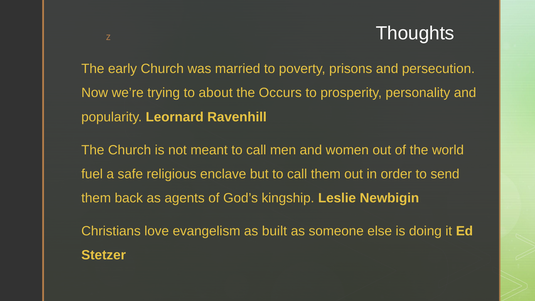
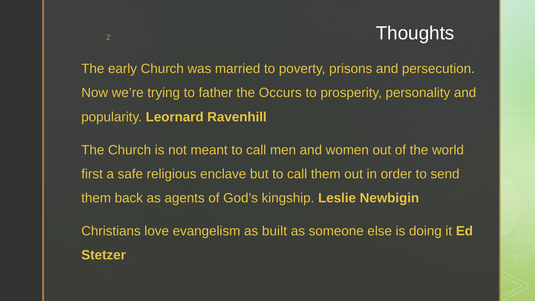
about: about -> father (216, 93)
fuel: fuel -> first (92, 174)
